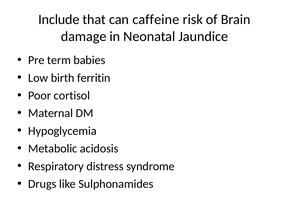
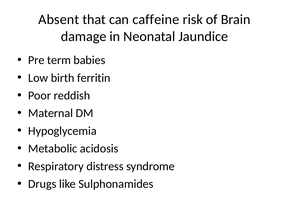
Include: Include -> Absent (59, 20)
cortisol: cortisol -> reddish (72, 95)
